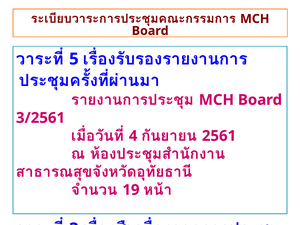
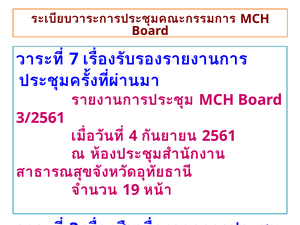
5: 5 -> 7 (74, 59)
